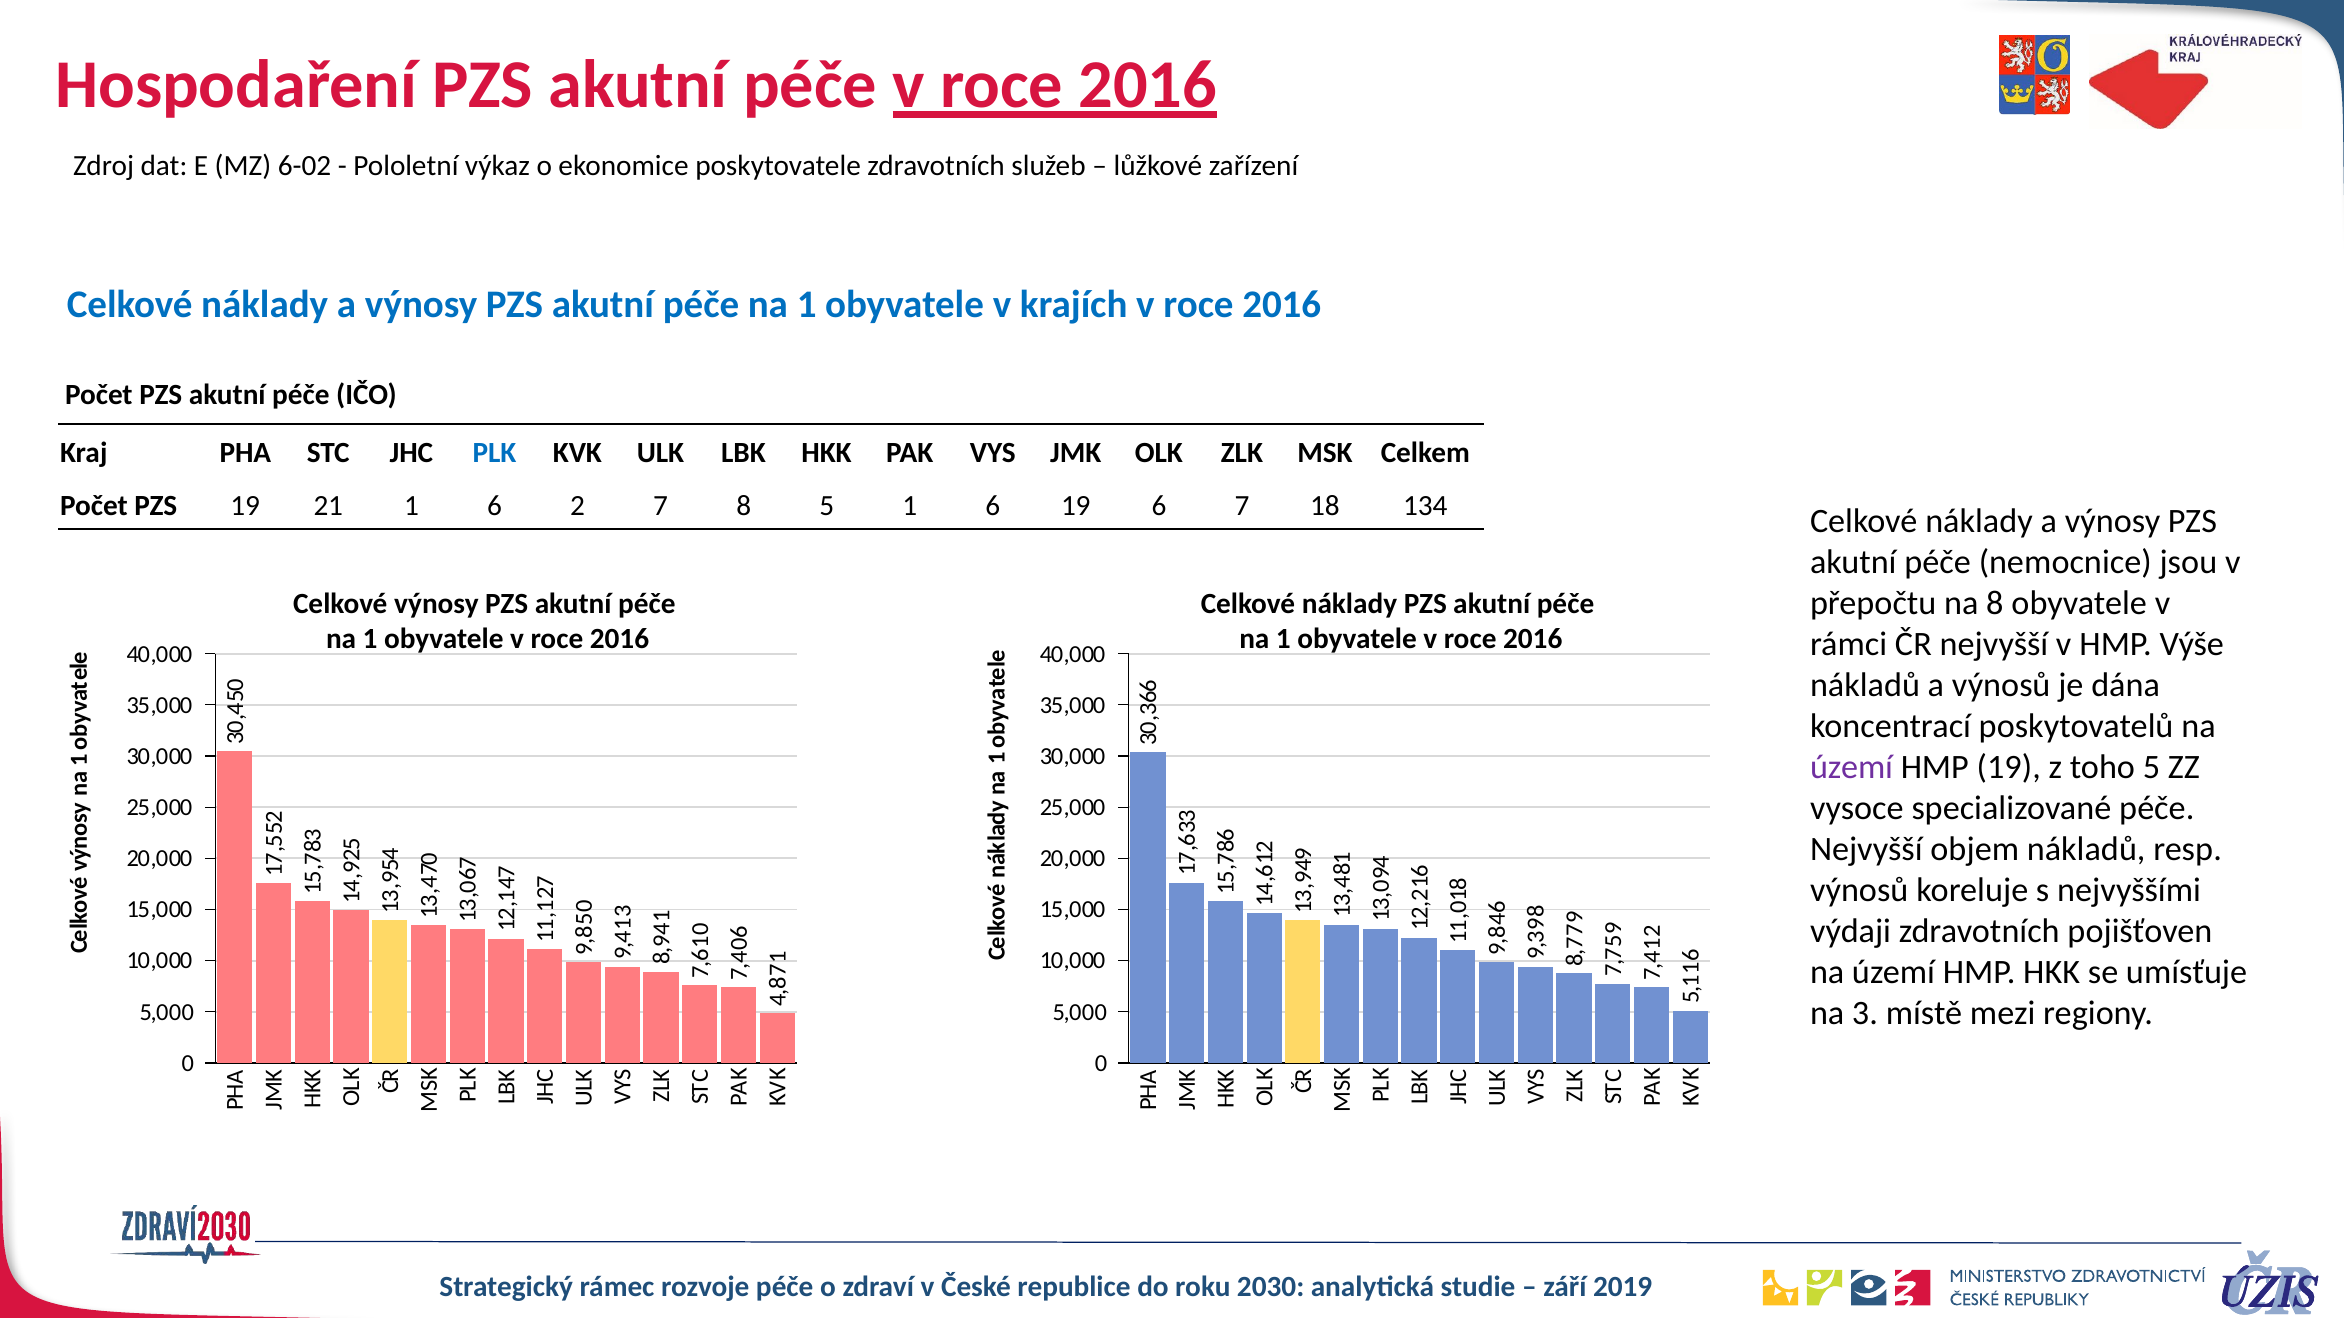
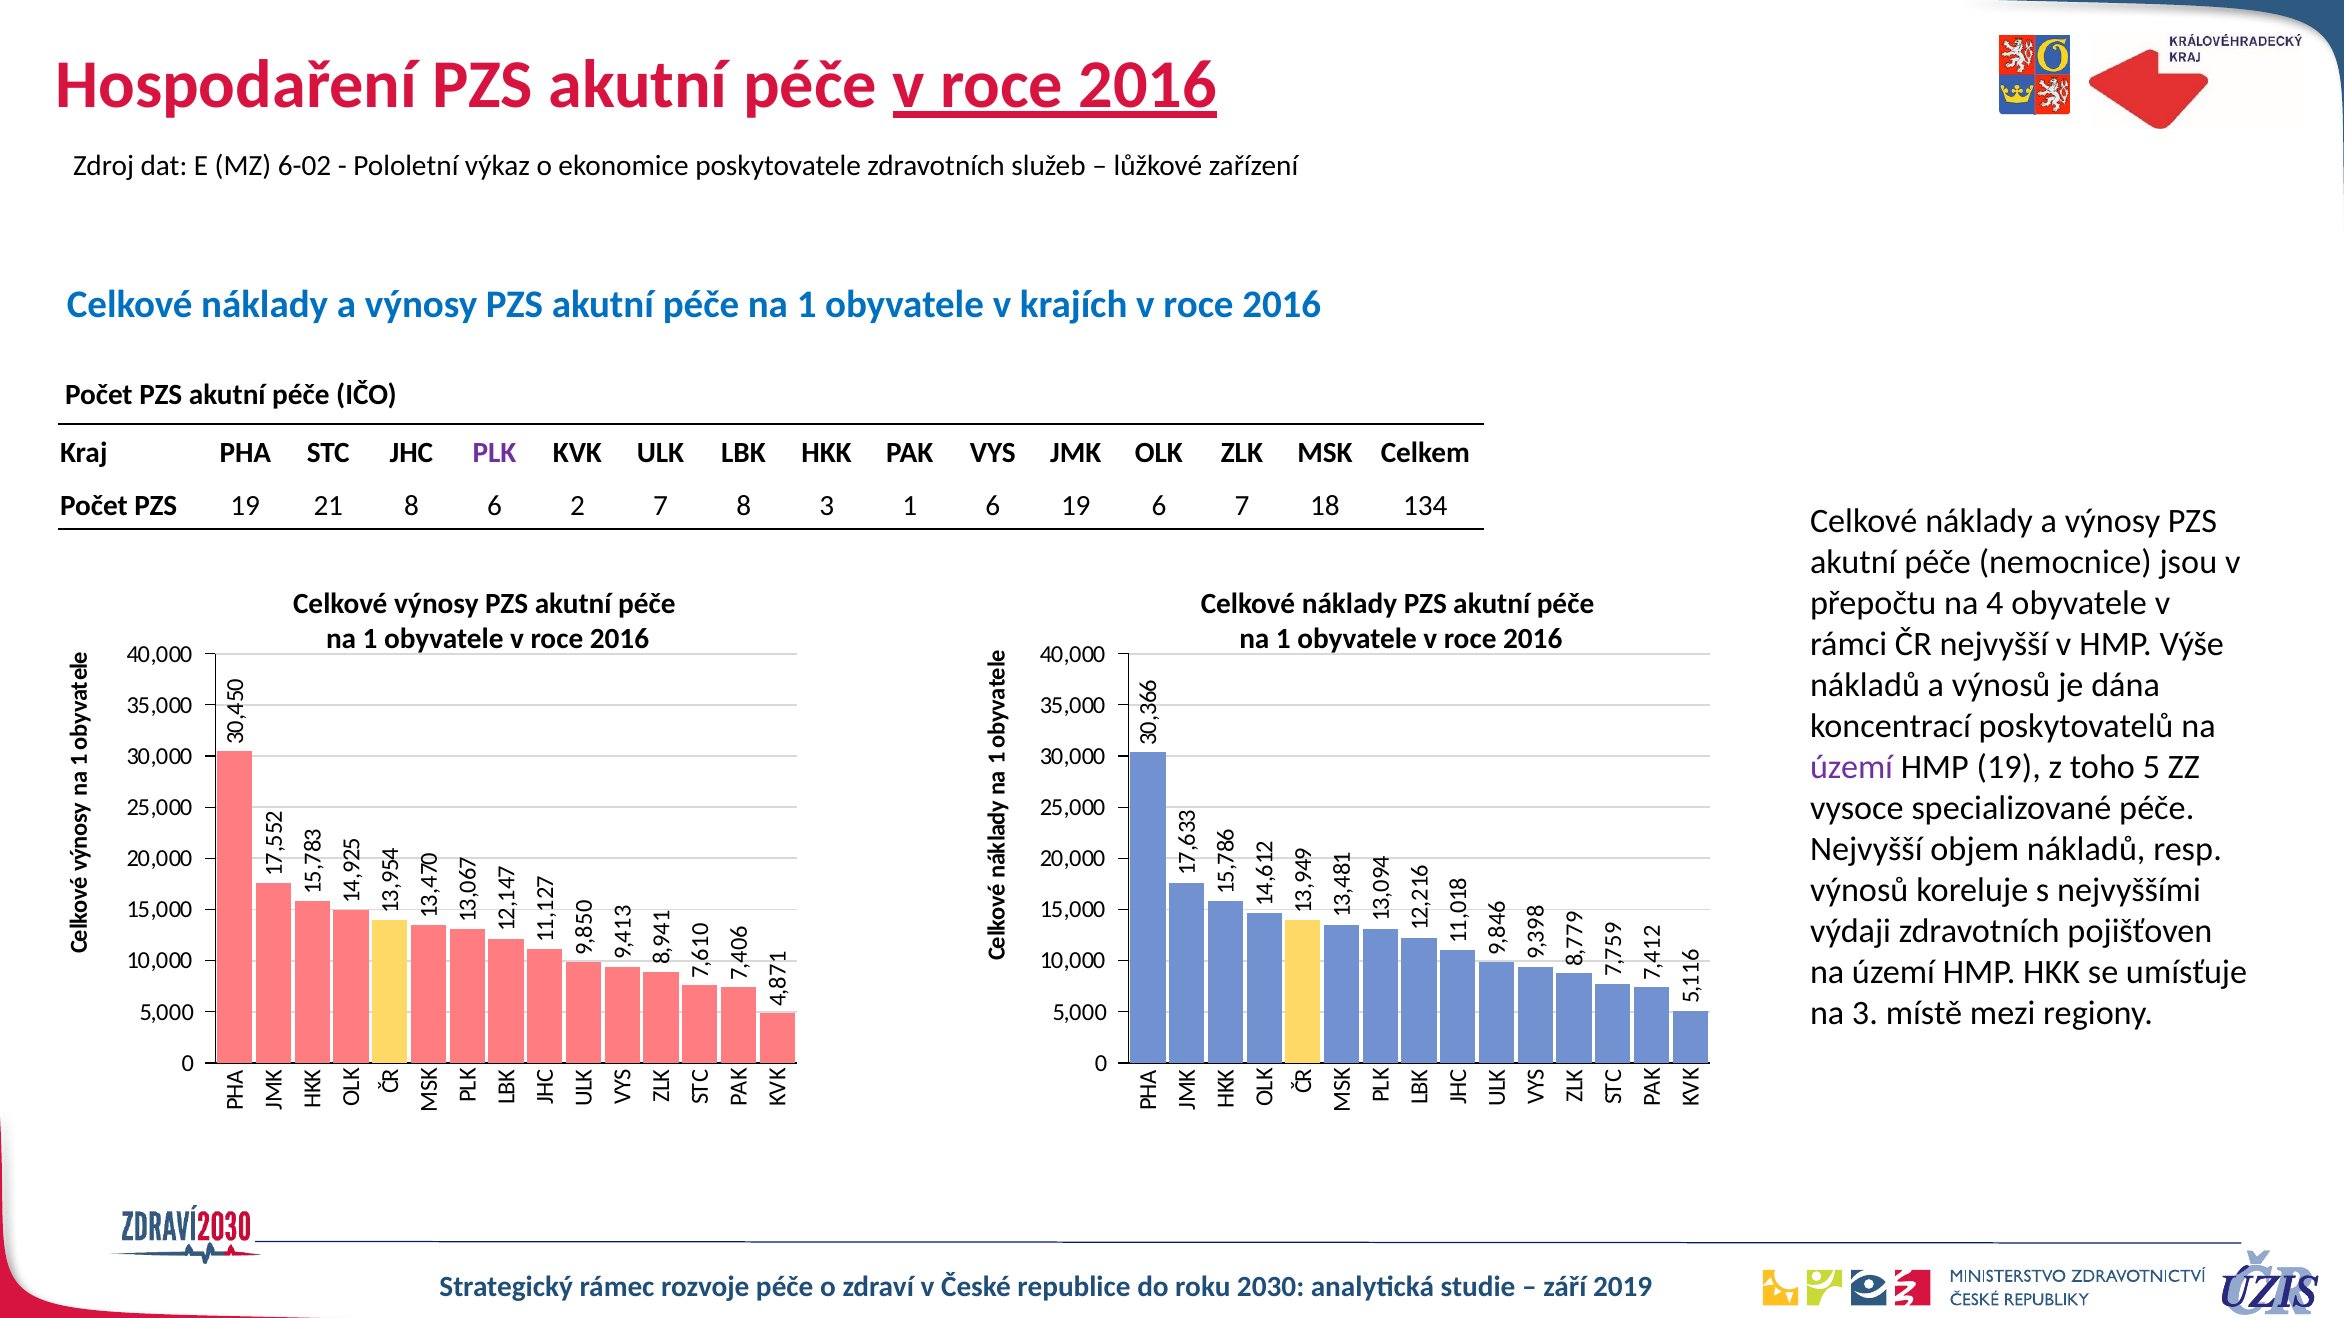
PLK colour: blue -> purple (494, 453)
21 1: 1 -> 8 (411, 506)
2 7 8 5: 5 -> 3 (827, 506)
na 8: 8 -> 4 (1995, 604)
